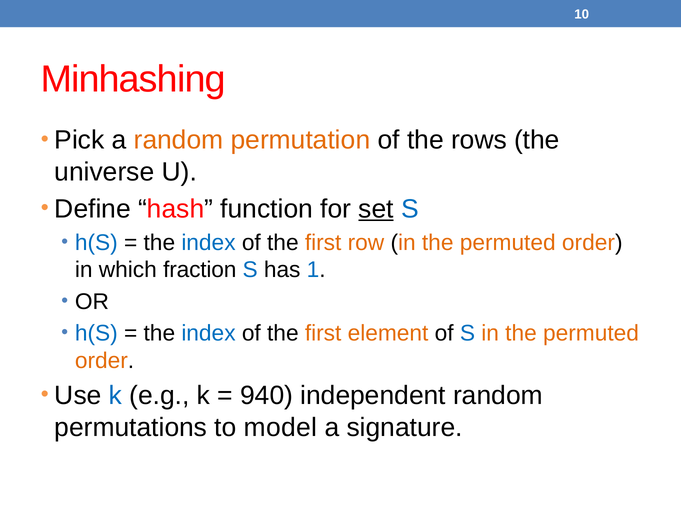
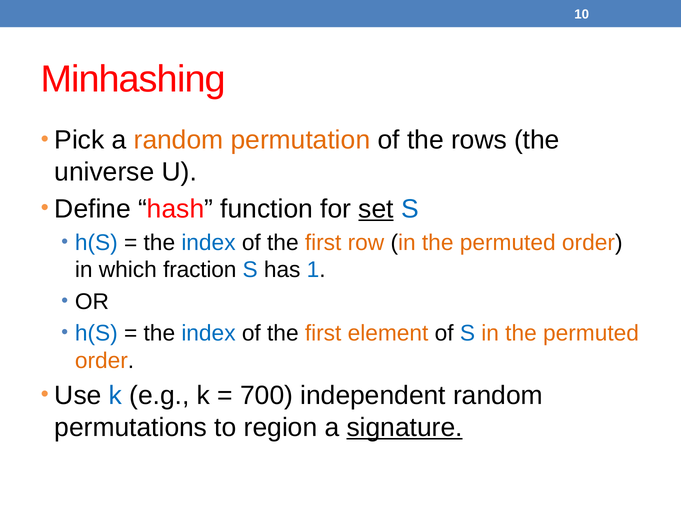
940: 940 -> 700 (267, 396)
model: model -> region (281, 428)
signature underline: none -> present (405, 428)
